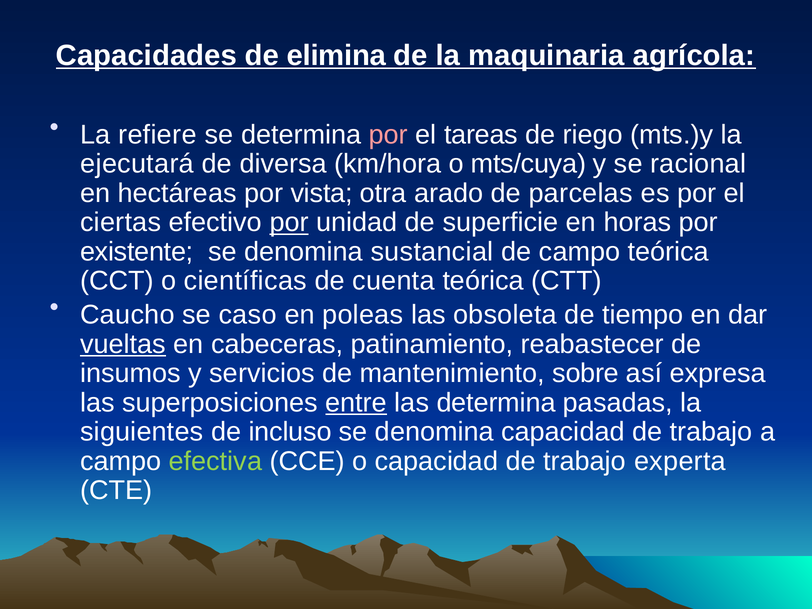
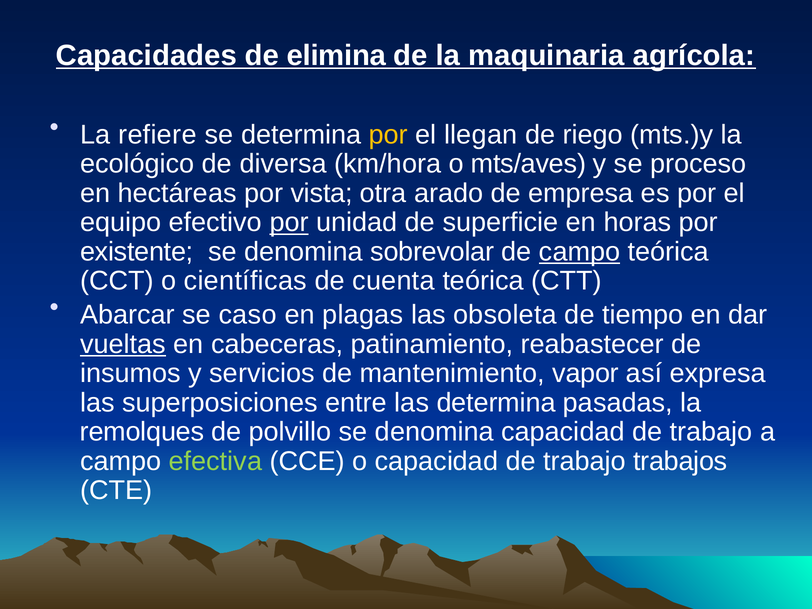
por colour: pink -> yellow (388, 135)
tareas: tareas -> llegan (481, 135)
ejecutará: ejecutará -> ecológico (137, 164)
mts/cuya: mts/cuya -> mts/aves (528, 164)
racional: racional -> proceso (698, 164)
parcelas: parcelas -> empresa (581, 193)
ciertas: ciertas -> equipo (121, 222)
sustancial: sustancial -> sobrevolar (432, 252)
campo underline: none -> present (580, 252)
Caucho: Caucho -> Abarcar (128, 315)
poleas: poleas -> plagas (363, 315)
sobre: sobre -> vapor (586, 373)
entre underline: present -> none (356, 403)
siguientes: siguientes -> remolques (142, 432)
incluso: incluso -> polvillo (290, 432)
experta: experta -> trabajos (680, 461)
